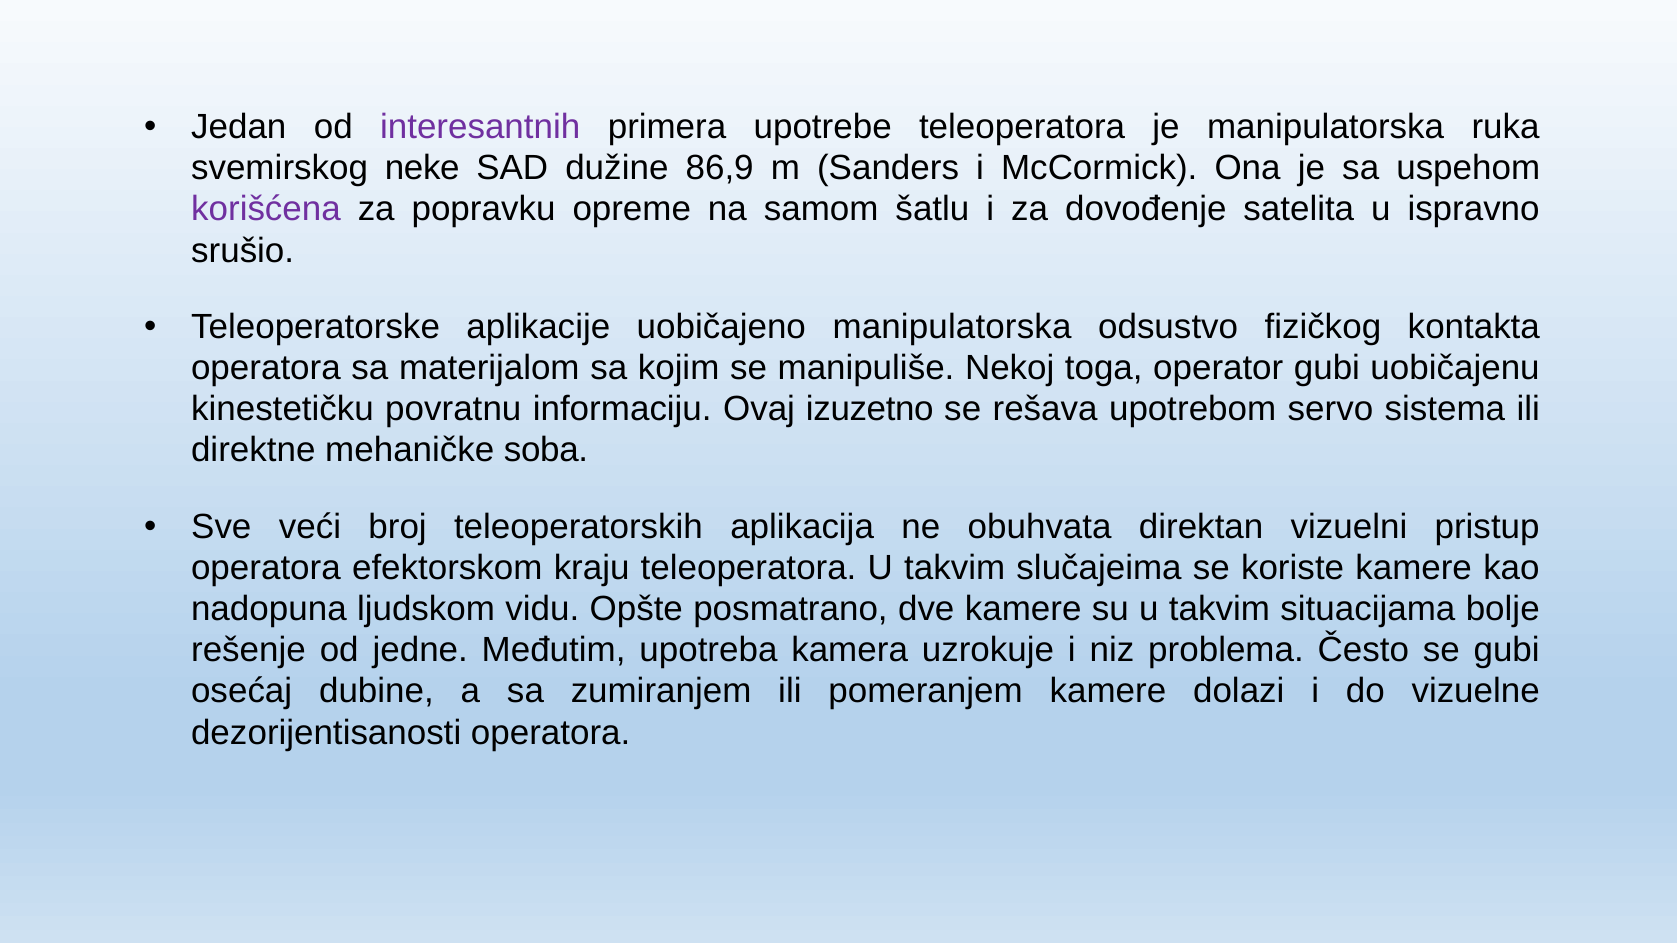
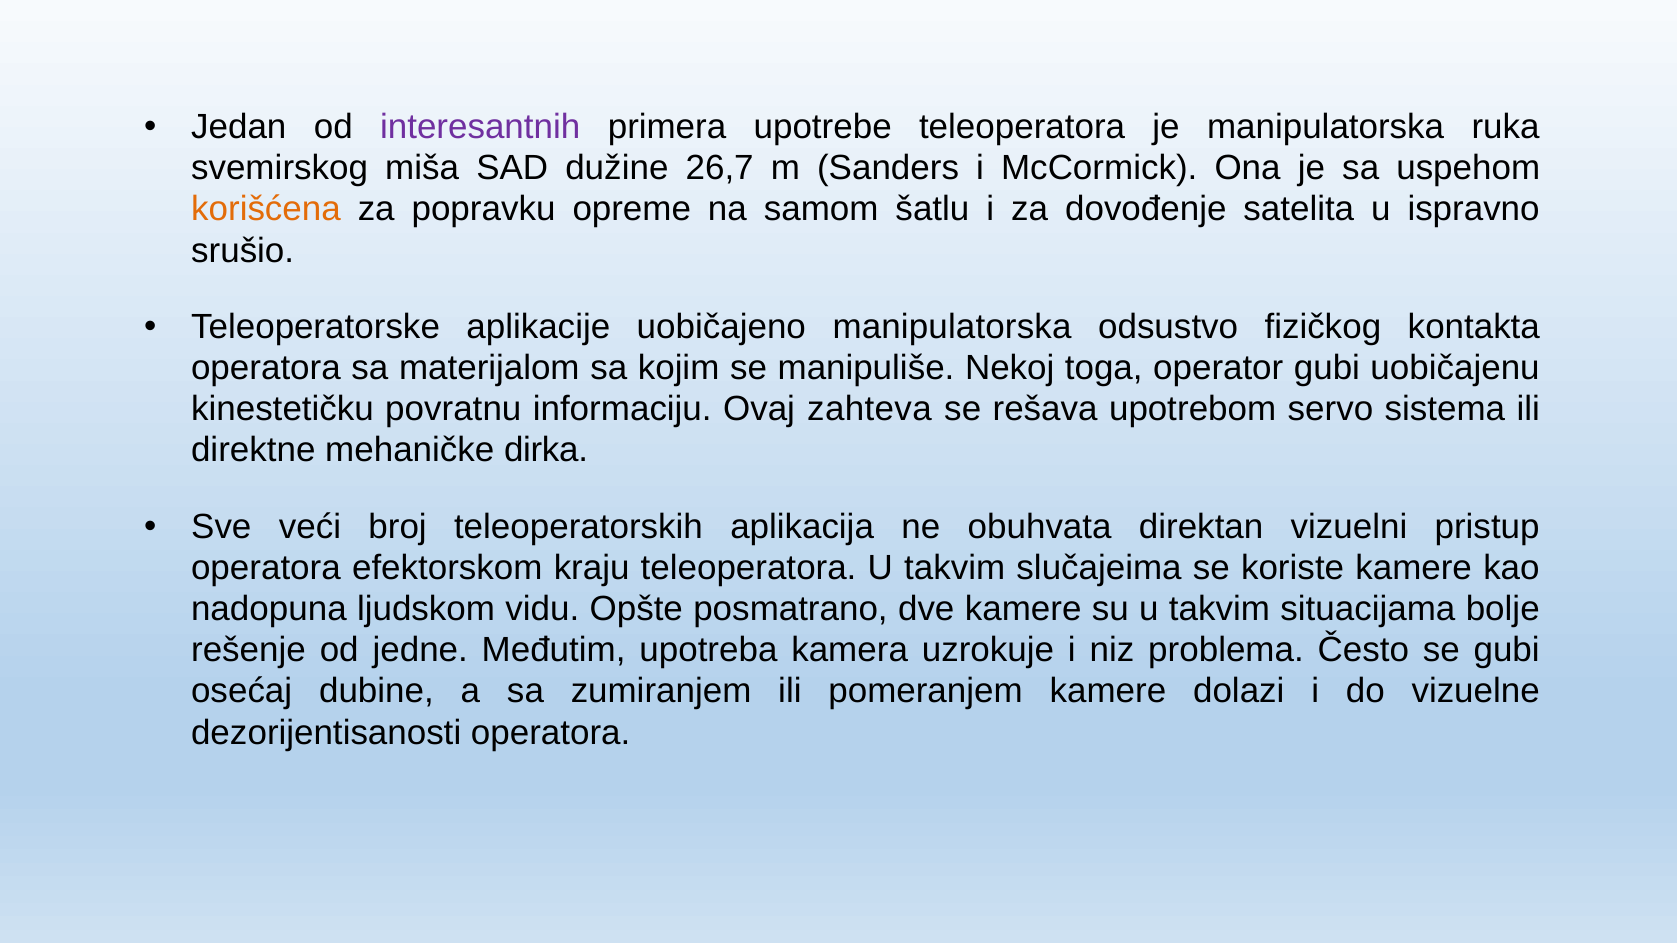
neke: neke -> miša (422, 168)
86,9: 86,9 -> 26,7 (720, 168)
korišćena colour: purple -> orange (266, 209)
izuzetno: izuzetno -> zahteva (869, 409)
soba: soba -> dirka (546, 450)
